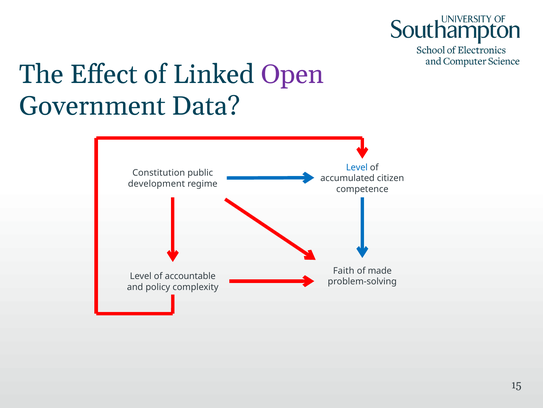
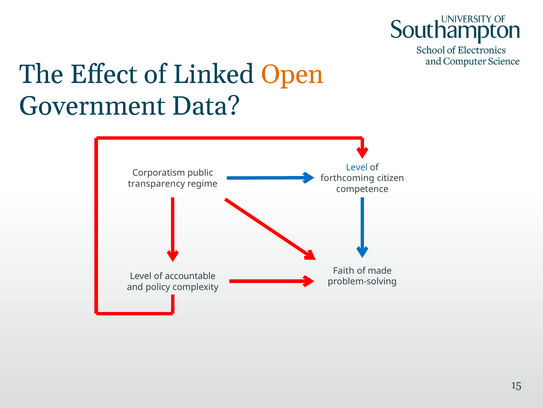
Open colour: purple -> orange (292, 74)
Constitution: Constitution -> Corporatism (159, 173)
accumulated: accumulated -> forthcoming (347, 178)
development: development -> transparency (156, 183)
